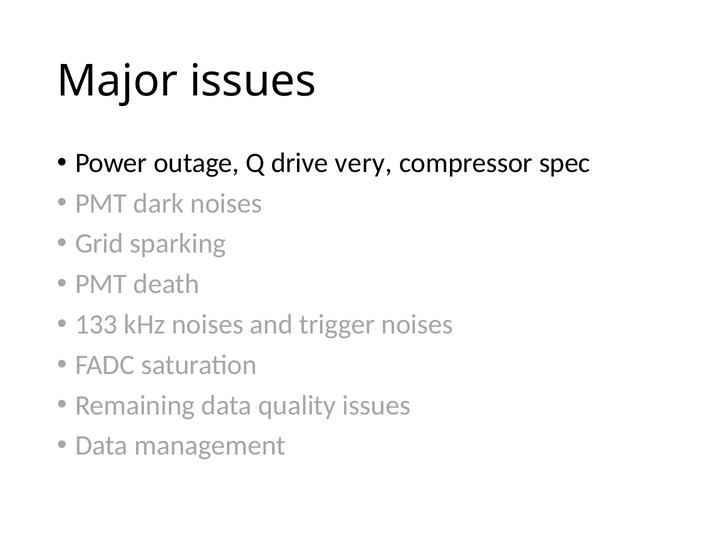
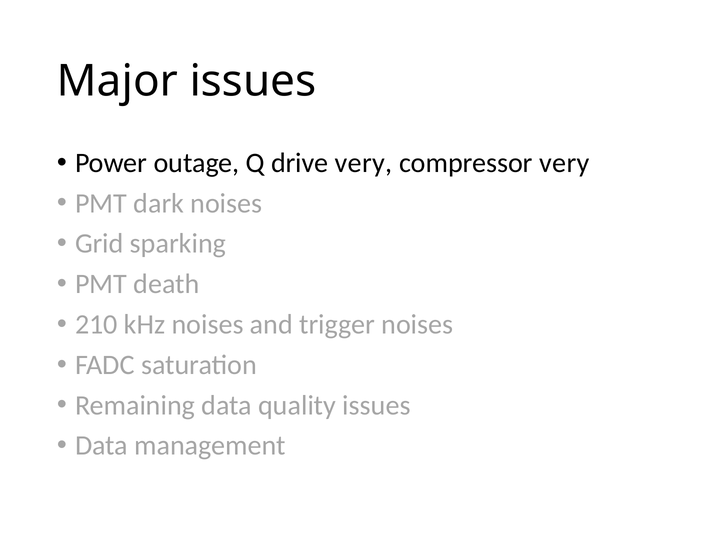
compressor spec: spec -> very (564, 163)
133: 133 -> 210 (96, 325)
